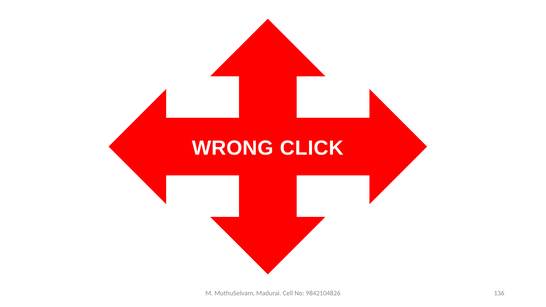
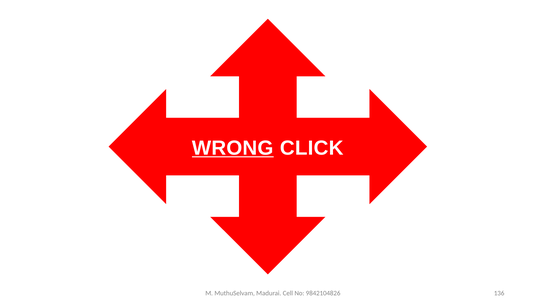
WRONG underline: none -> present (233, 148)
